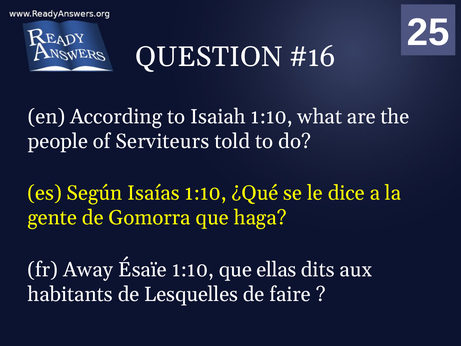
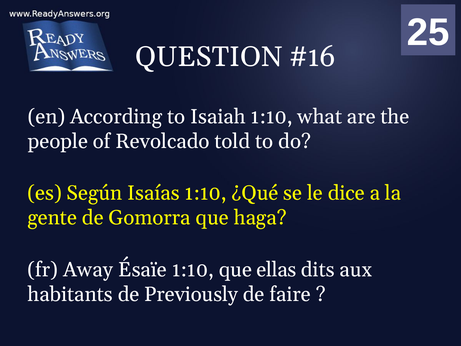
Serviteurs: Serviteurs -> Revolcado (163, 141)
Lesquelles: Lesquelles -> Previously (191, 294)
